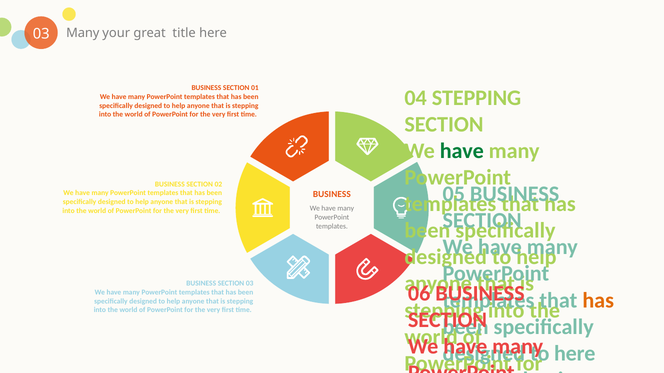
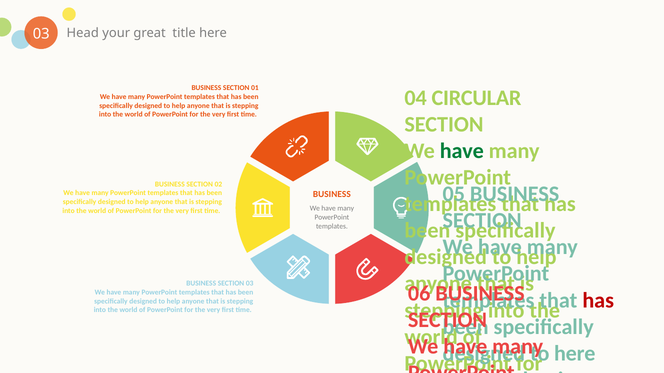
03 Many: Many -> Head (83, 33)
04 STEPPING: STEPPING -> CIRCULAR (477, 98)
has colour: orange -> red (598, 301)
